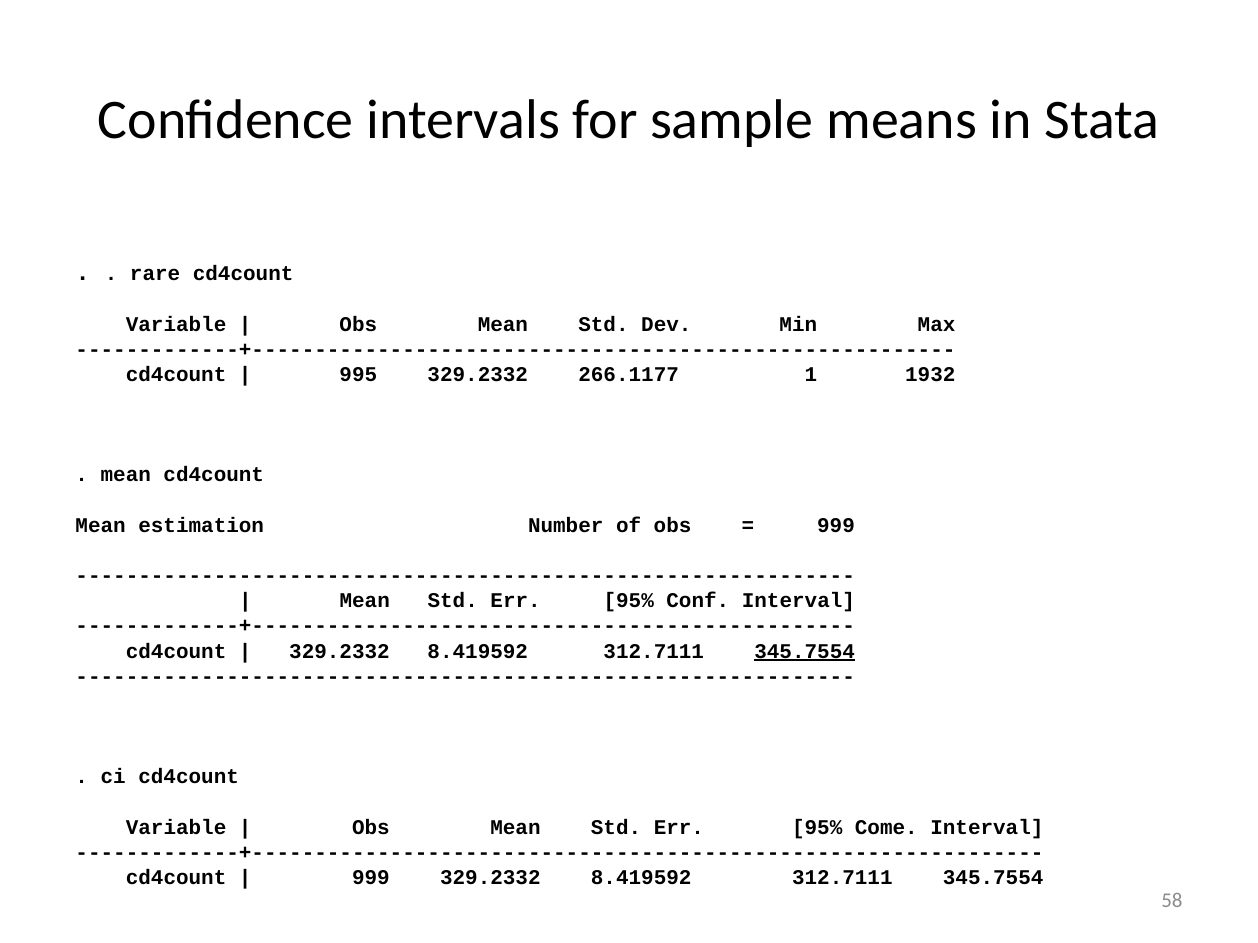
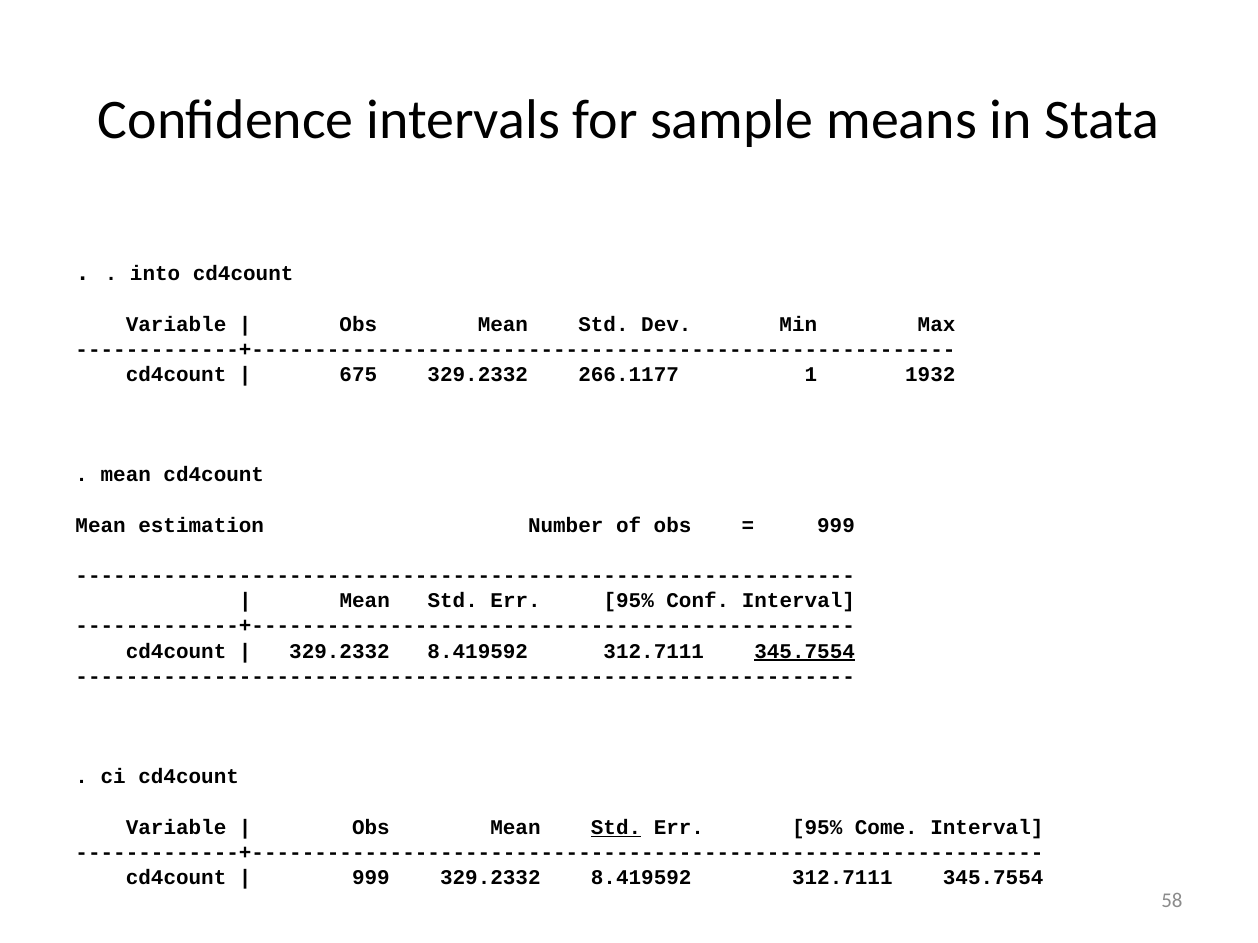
rare: rare -> into (155, 273)
995: 995 -> 675 (358, 375)
Std underline: none -> present (616, 828)
